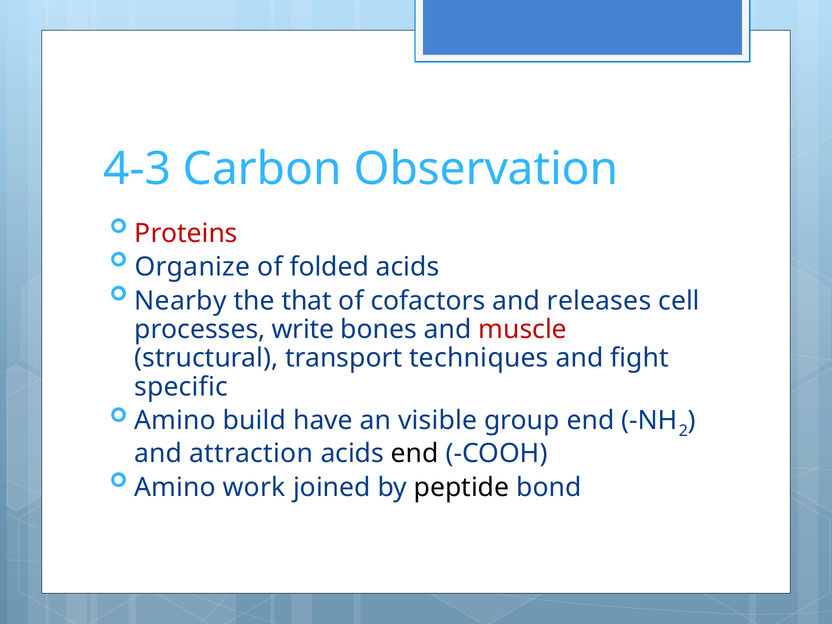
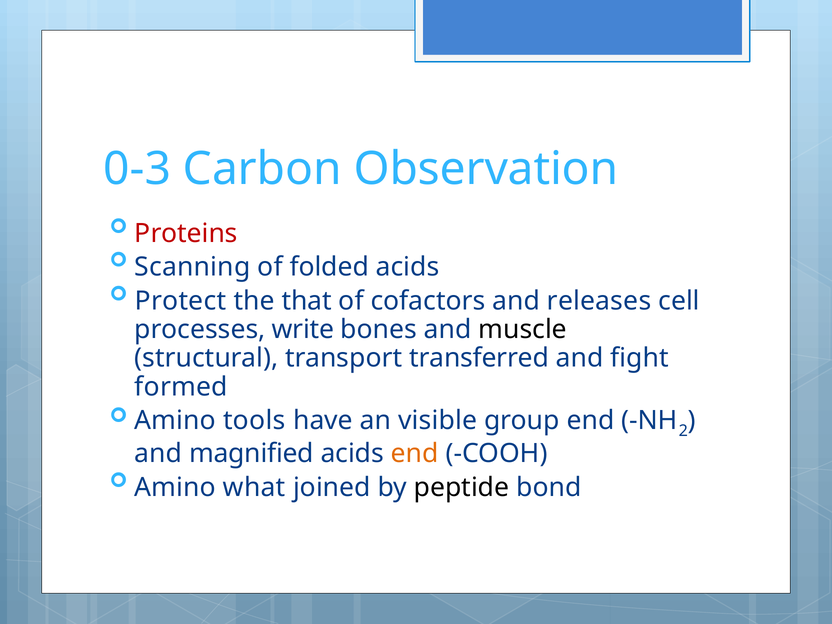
4-3: 4-3 -> 0-3 (137, 169)
Organize: Organize -> Scanning (192, 267)
Nearby: Nearby -> Protect (181, 301)
muscle colour: red -> black (523, 329)
techniques: techniques -> transferred (479, 358)
specific: specific -> formed (181, 387)
build: build -> tools (254, 420)
attraction: attraction -> magnified (251, 454)
end colour: black -> orange (415, 454)
work: work -> what (254, 487)
